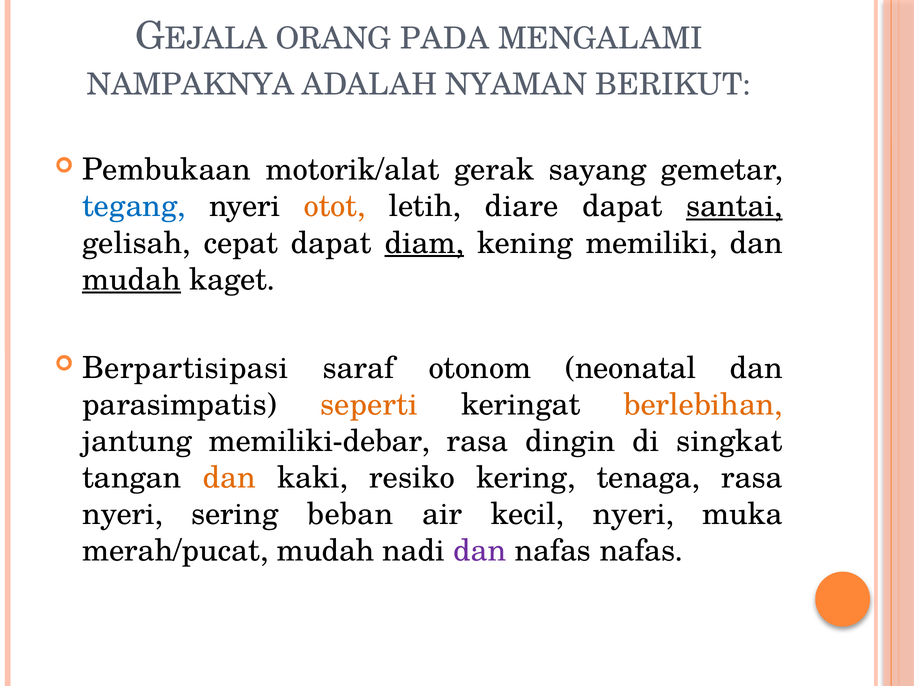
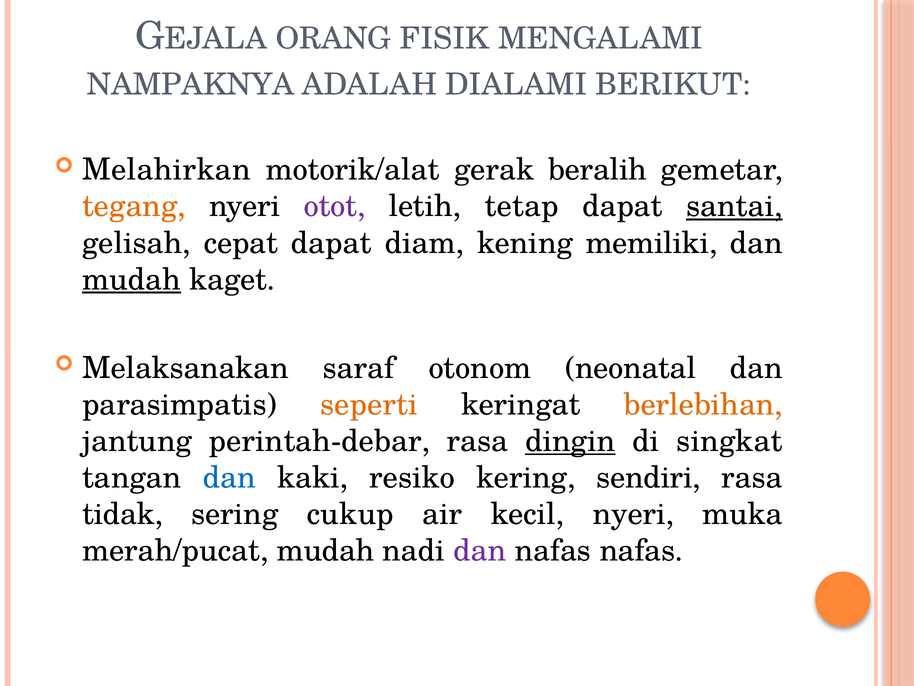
PADA: PADA -> FISIK (445, 39)
NYAMAN: NYAMAN -> DIALAMI (516, 84)
Pembukaan: Pembukaan -> Melahirkan (166, 170)
sayang: sayang -> beralih (598, 170)
tegang colour: blue -> orange (134, 206)
otot colour: orange -> purple (335, 206)
diare: diare -> tetap (522, 206)
diam underline: present -> none (424, 243)
Berpartisipasi: Berpartisipasi -> Melaksanakan (185, 368)
memiliki-debar: memiliki-debar -> perintah-debar (319, 441)
dingin underline: none -> present (570, 441)
dan colour: orange -> blue (229, 477)
tenaga: tenaga -> sendiri (649, 477)
nyeri: nyeri -> tidak (123, 514)
beban: beban -> cukup (350, 514)
